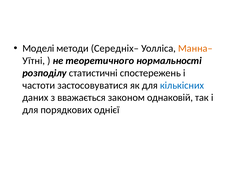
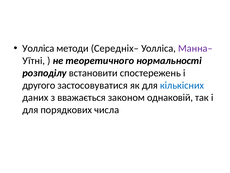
Моделі: Моделі -> Уолліса (38, 48)
Манна– colour: orange -> purple (195, 48)
статистичні: статистичні -> встановити (93, 73)
частоти: частоти -> другого (39, 85)
однієї: однієї -> числа (107, 110)
